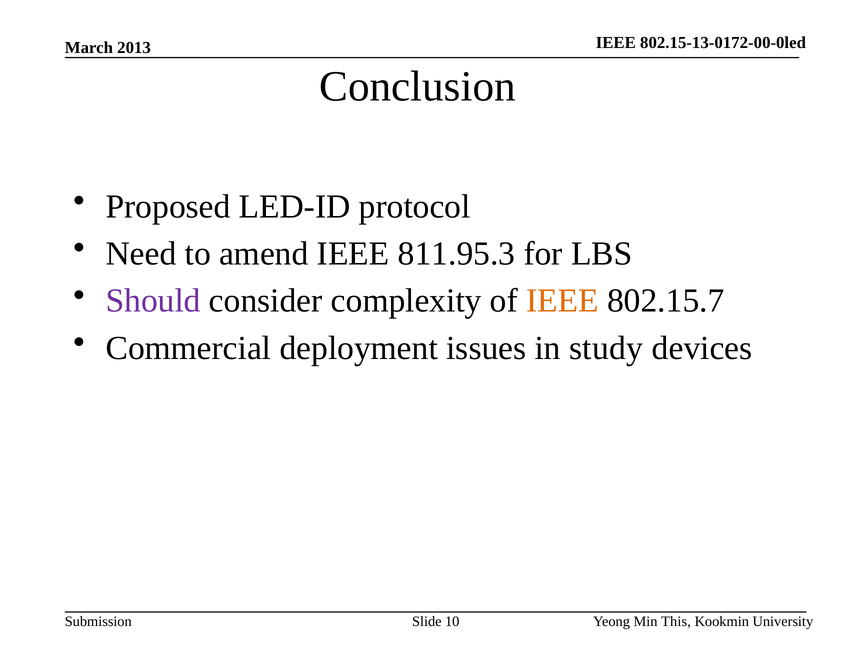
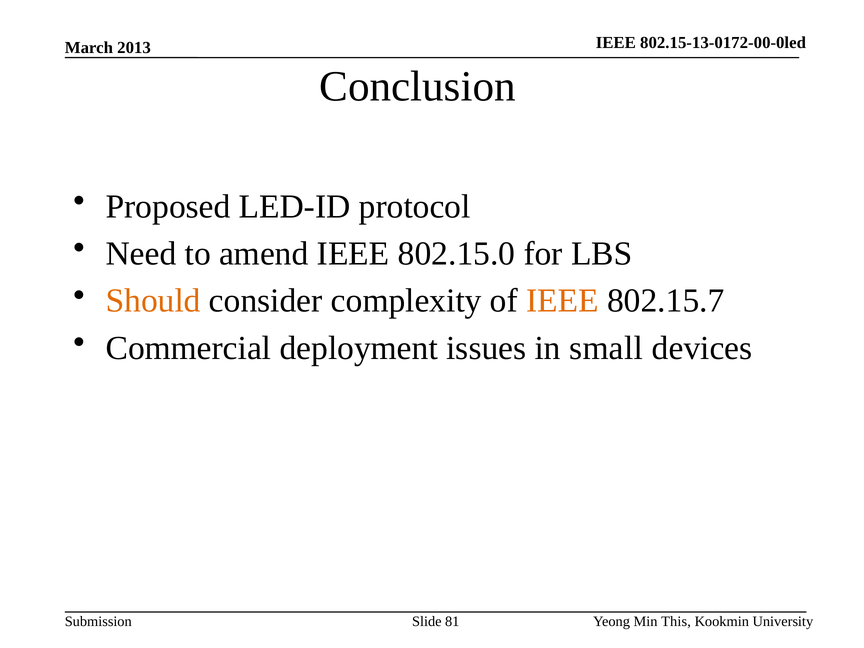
811.95.3: 811.95.3 -> 802.15.0 (457, 254)
Should colour: purple -> orange (153, 301)
study: study -> small (606, 348)
10: 10 -> 81 (452, 621)
